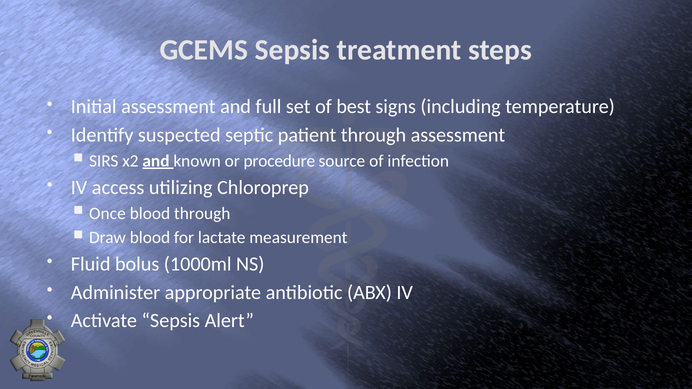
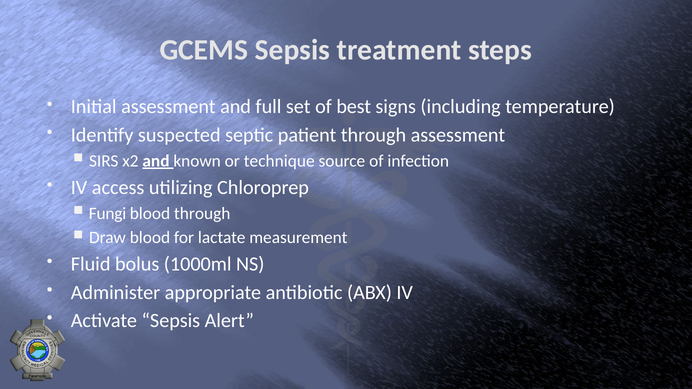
procedure: procedure -> technique (279, 161)
Once: Once -> Fungi (108, 213)
